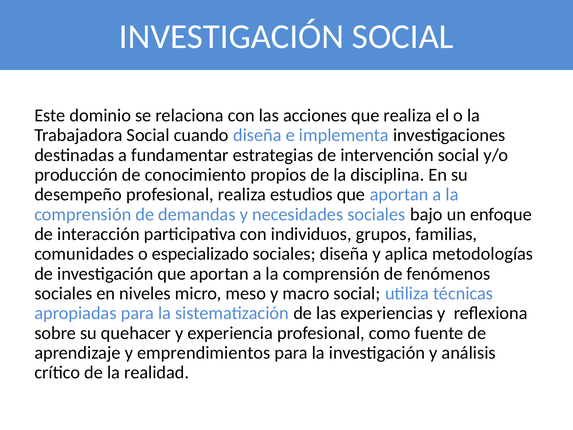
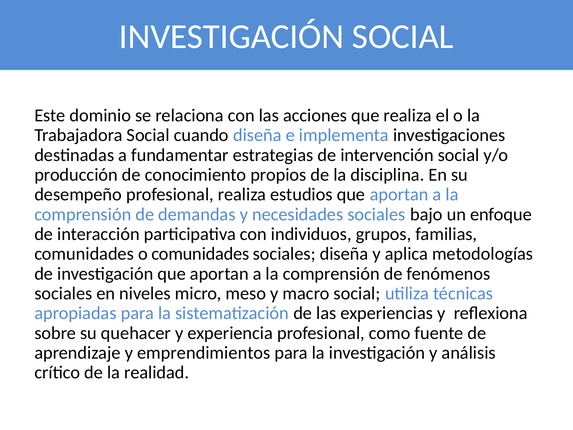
o especializado: especializado -> comunidades (200, 254)
